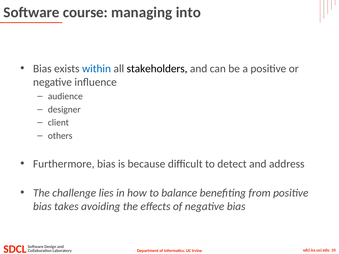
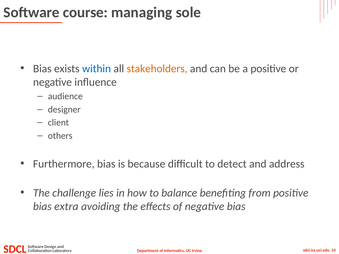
into: into -> sole (188, 12)
stakeholders colour: black -> orange (157, 69)
takes: takes -> extra (66, 207)
